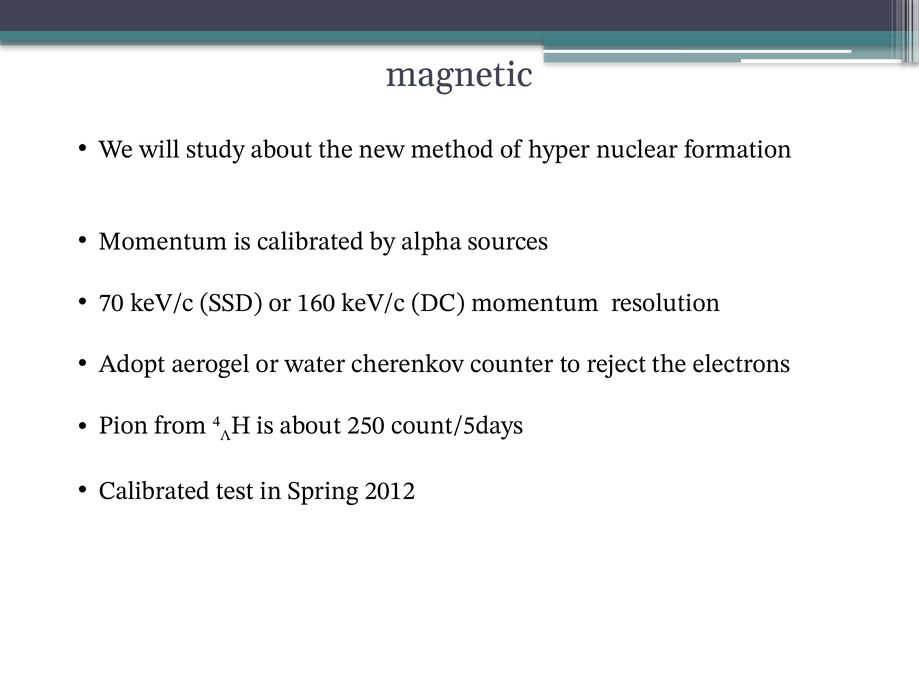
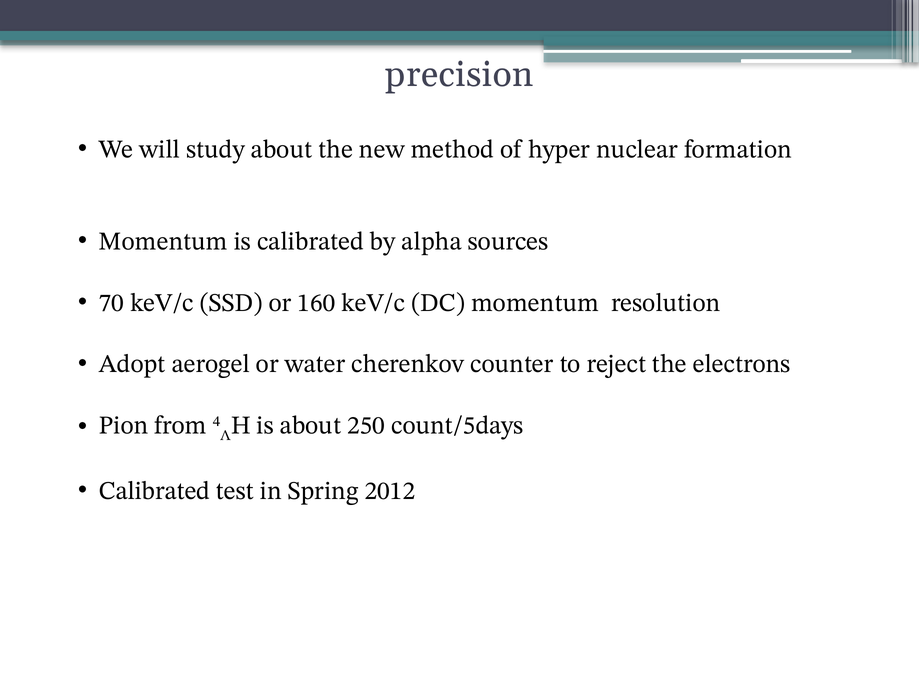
magnetic: magnetic -> precision (459, 74)
